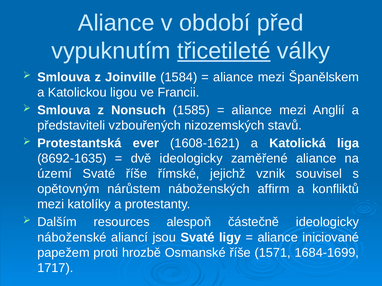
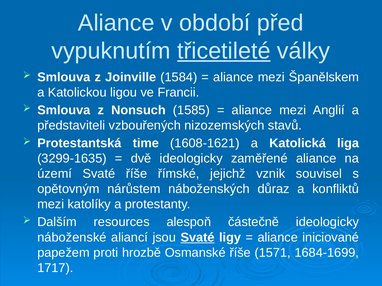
ever: ever -> time (146, 143)
8692-1635: 8692-1635 -> 3299-1635 (72, 159)
affirm: affirm -> důraz (274, 189)
Svaté underline: none -> present (197, 238)
